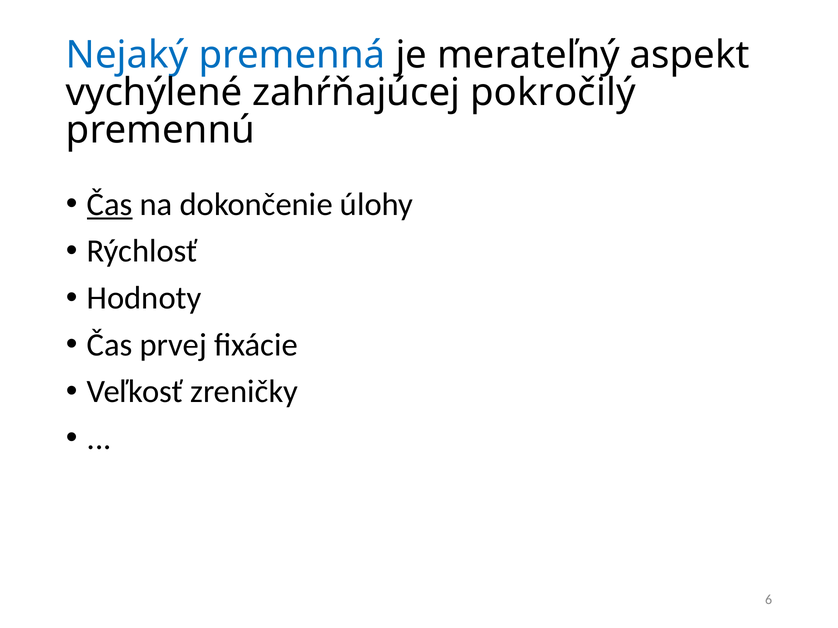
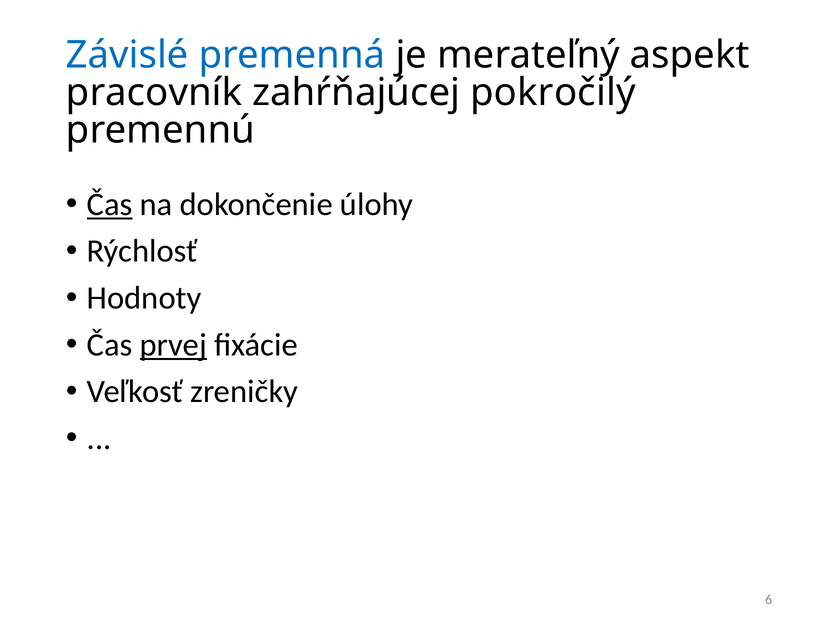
Nejaký: Nejaký -> Závislé (127, 55)
vychýlené: vychýlené -> pracovník (154, 93)
prvej underline: none -> present (173, 345)
